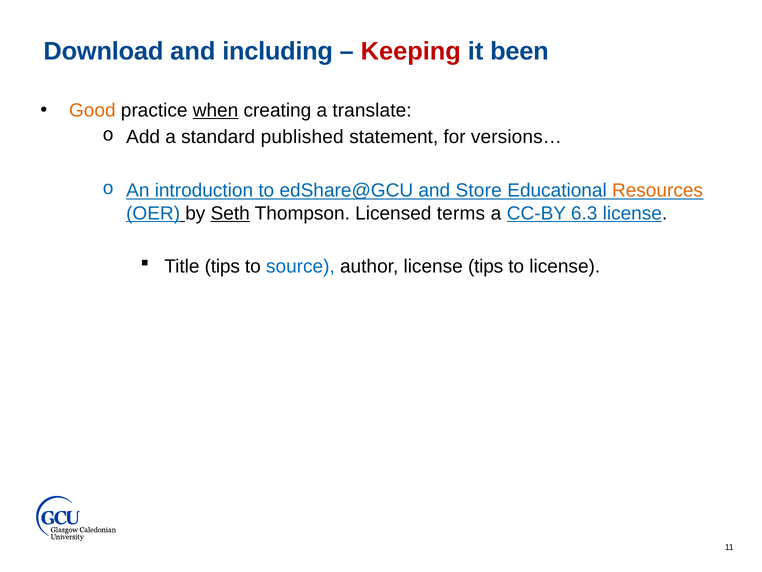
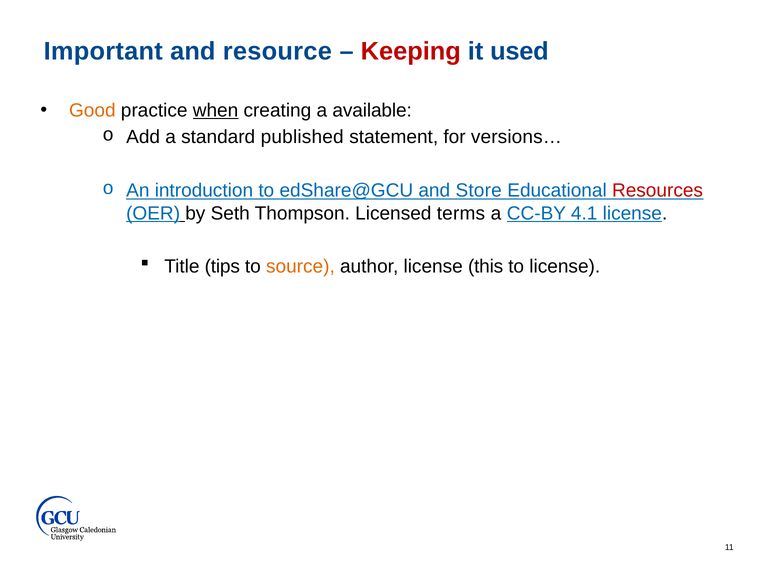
Download: Download -> Important (103, 51)
including: including -> resource (277, 51)
been: been -> used (519, 51)
translate: translate -> available (372, 110)
Resources colour: orange -> red (658, 190)
Seth underline: present -> none (230, 213)
6.3: 6.3 -> 4.1 (584, 213)
source colour: blue -> orange (300, 266)
license tips: tips -> this (486, 266)
